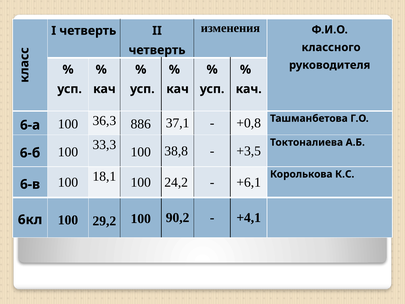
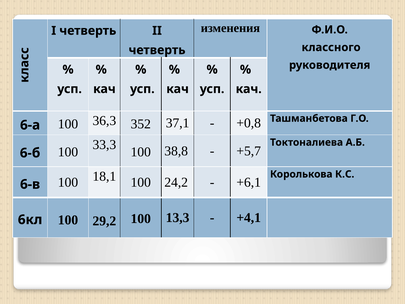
886: 886 -> 352 (141, 124)
+3,5: +3,5 -> +5,7 (249, 151)
90,2: 90,2 -> 13,3 (178, 217)
